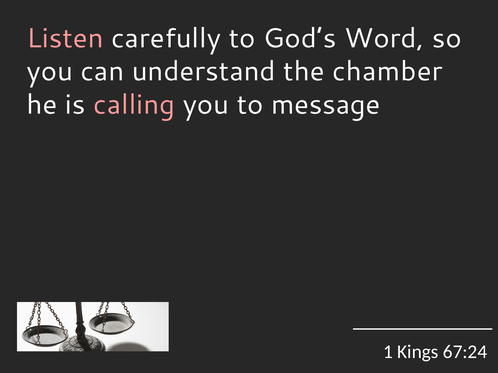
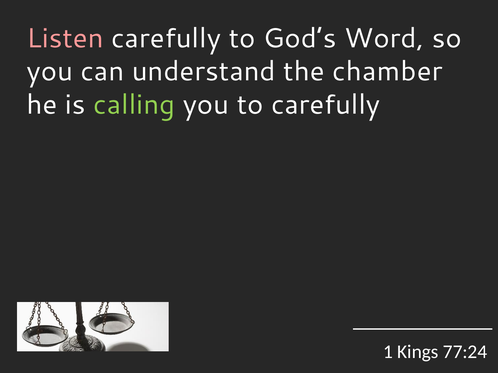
calling colour: pink -> light green (134, 105)
to message: message -> carefully (326, 105)
67:24: 67:24 -> 77:24 (465, 352)
